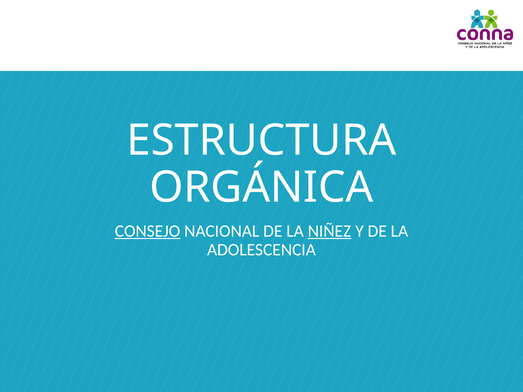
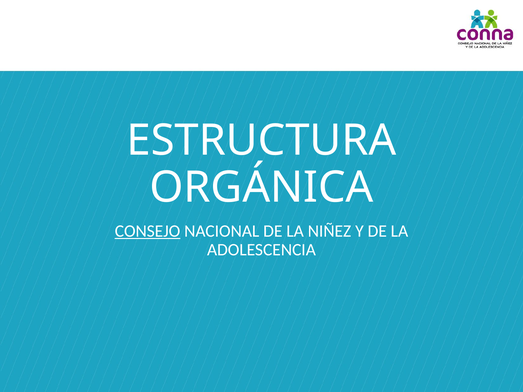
NIÑEZ underline: present -> none (329, 231)
